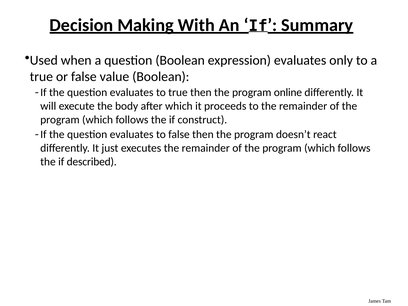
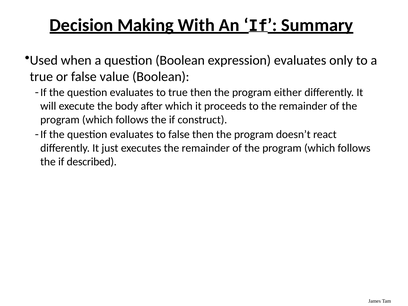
online: online -> either (288, 93)
